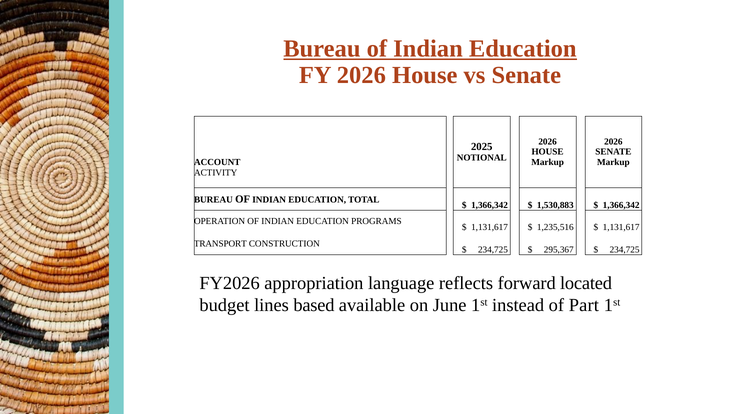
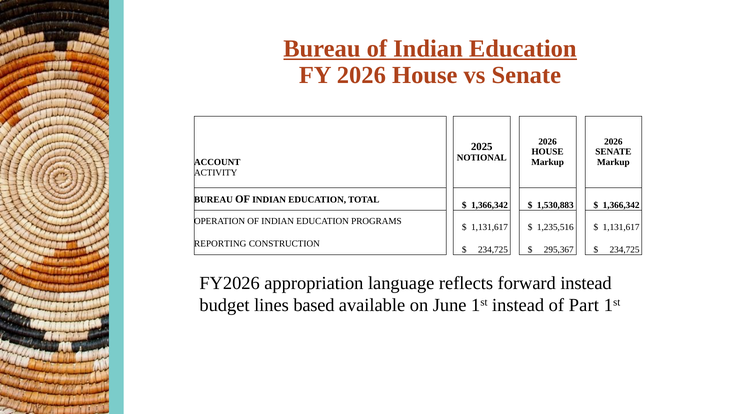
TRANSPORT: TRANSPORT -> REPORTING (220, 244)
forward located: located -> instead (586, 283)
